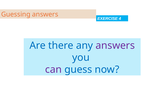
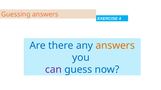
answers colour: purple -> orange (115, 46)
